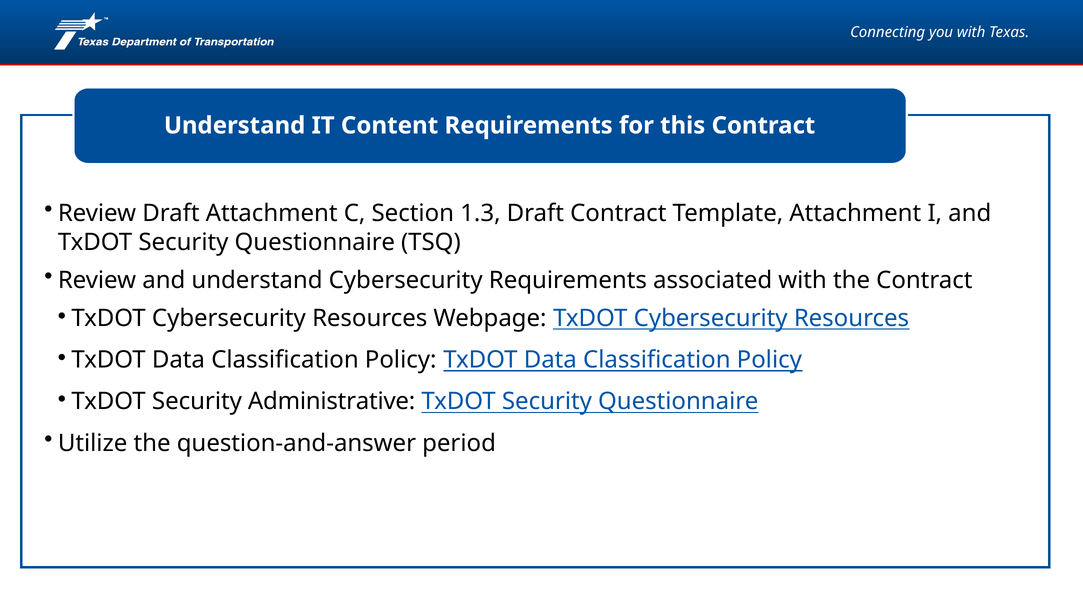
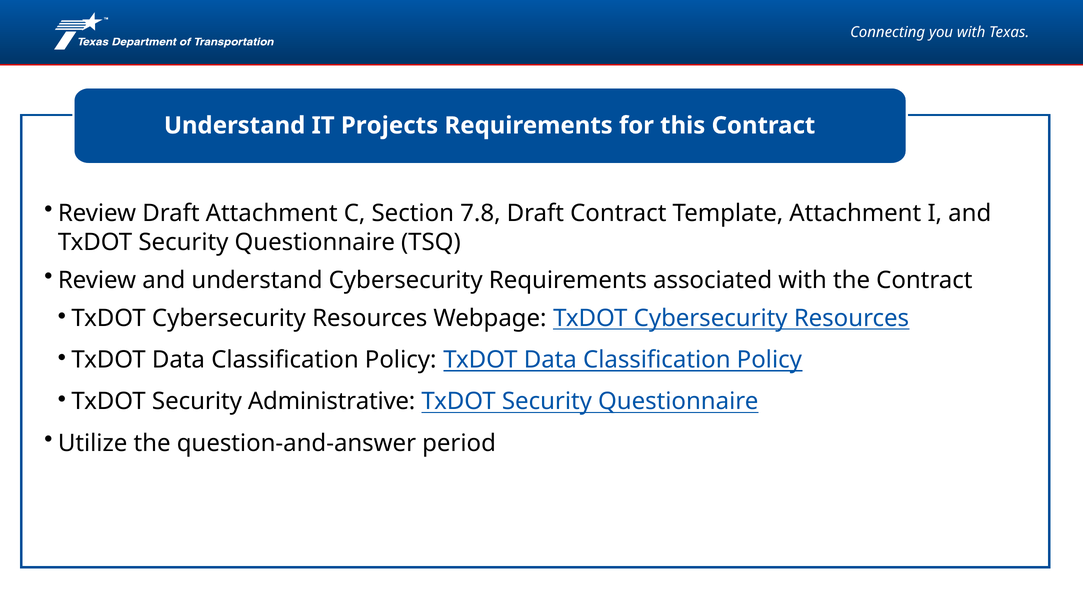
Content: Content -> Projects (390, 125)
1.3: 1.3 -> 7.8 (480, 213)
